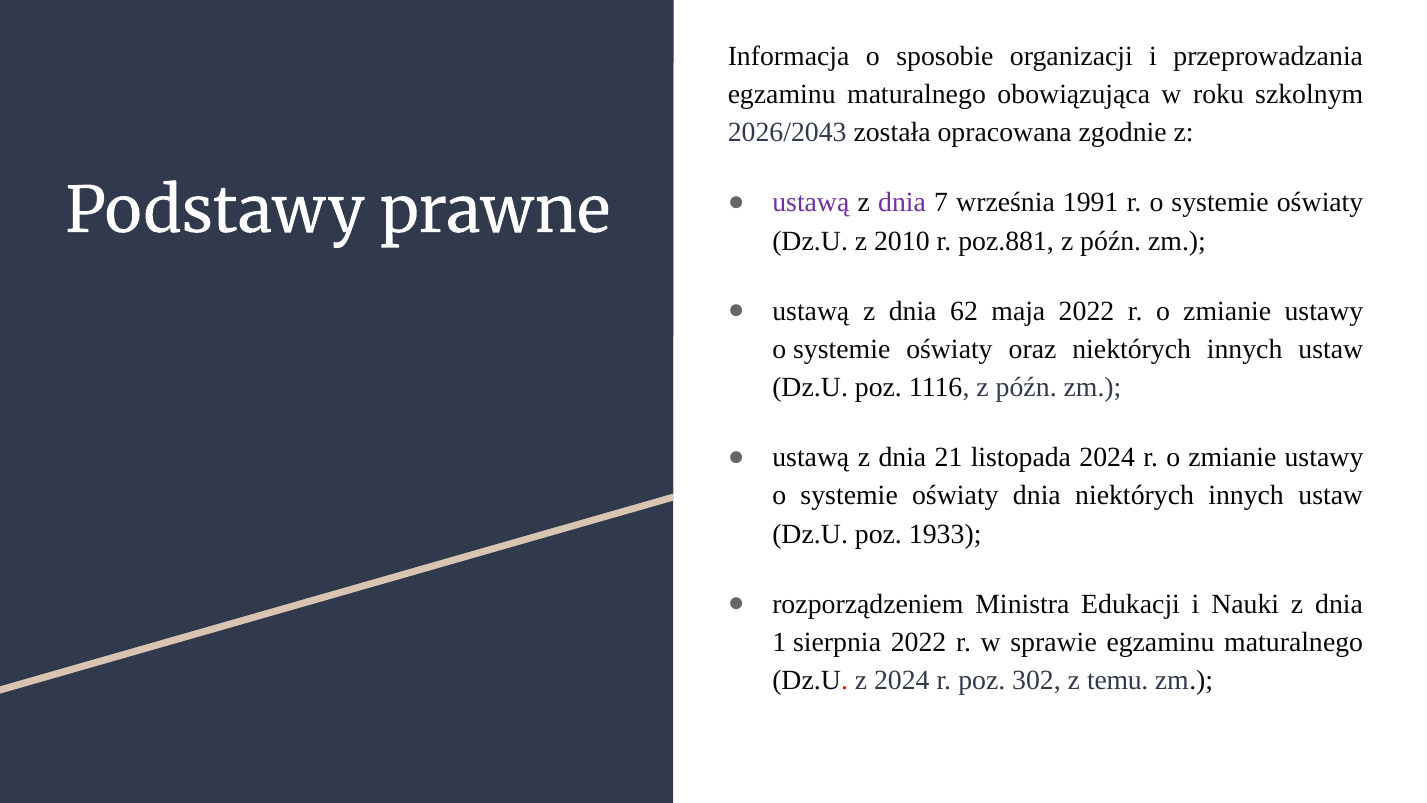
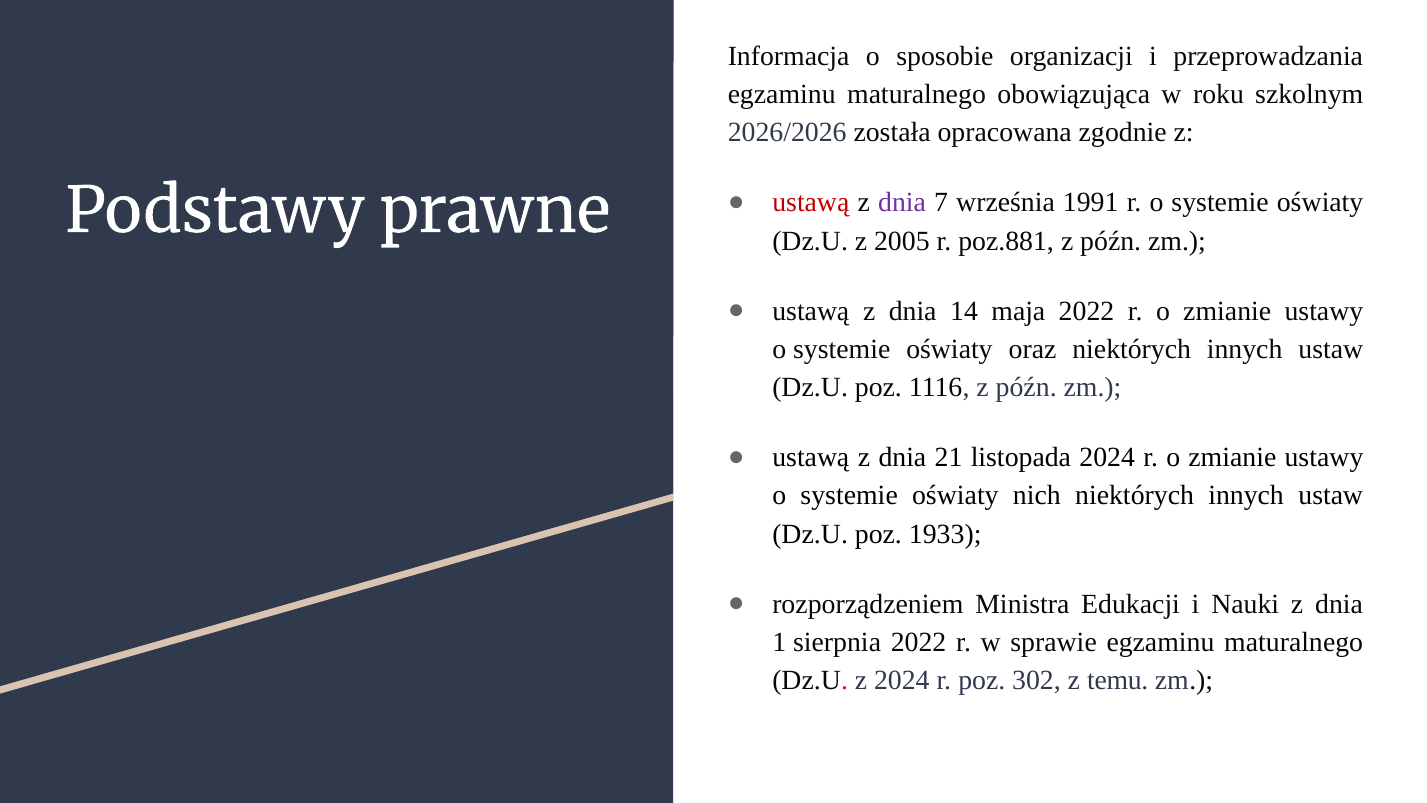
2026/2043: 2026/2043 -> 2026/2026 (787, 133)
ustawą colour: purple -> red (811, 203)
2010: 2010 -> 2005 (902, 241)
62: 62 -> 14 (964, 311)
oświaty dnia: dnia -> nich (1037, 496)
